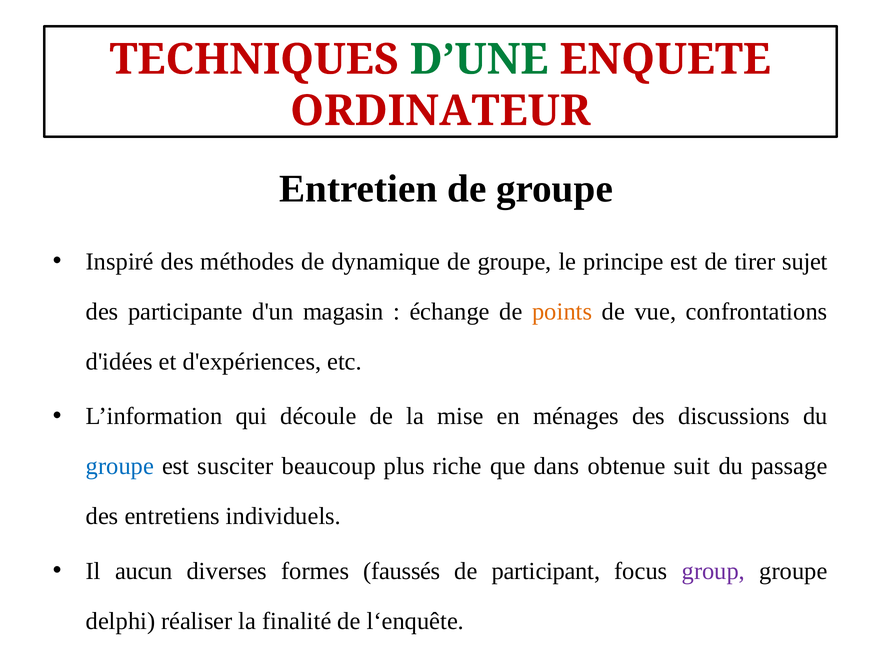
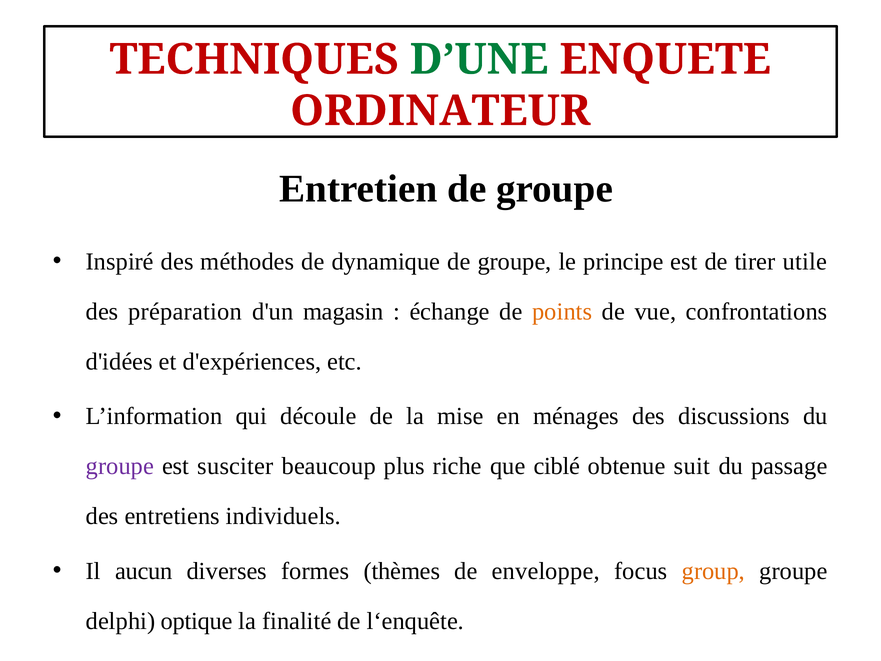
sujet: sujet -> utile (805, 262)
participante: participante -> préparation (185, 312)
groupe colour: blue -> purple (120, 466)
dans: dans -> ciblé (557, 466)
faussés: faussés -> thèmes (402, 571)
participant: participant -> enveloppe (546, 571)
group colour: purple -> orange (713, 571)
réaliser: réaliser -> optique (197, 621)
